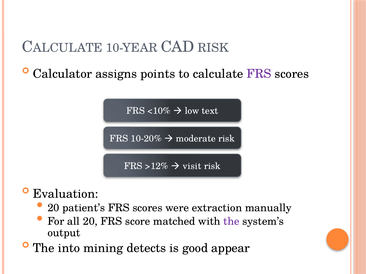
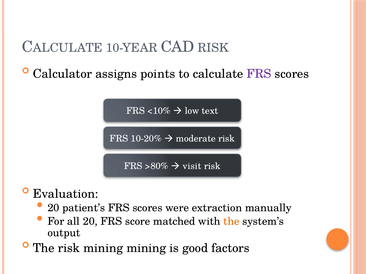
>12%: >12% -> >80% (157, 166)
the colour: purple -> orange (231, 222)
The into: into -> risk (69, 249)
mining detects: detects -> mining (146, 249)
appear: appear -> factors (230, 249)
